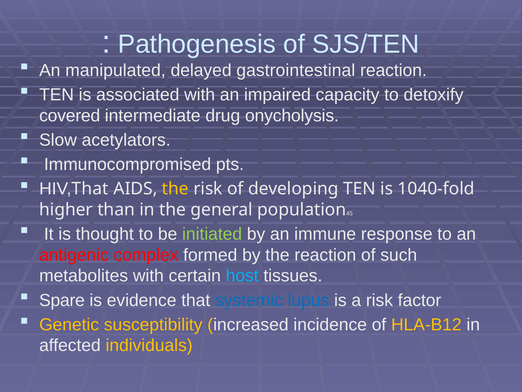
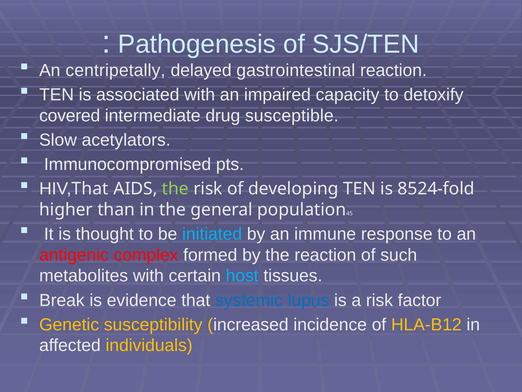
manipulated: manipulated -> centripetally (115, 70)
onycholysis: onycholysis -> susceptible (292, 115)
the colour: yellow -> light green (175, 189)
1040-fold: 1040-fold -> 8524-fold (436, 189)
initiated colour: light green -> light blue (212, 234)
Spare: Spare -> Break (62, 300)
